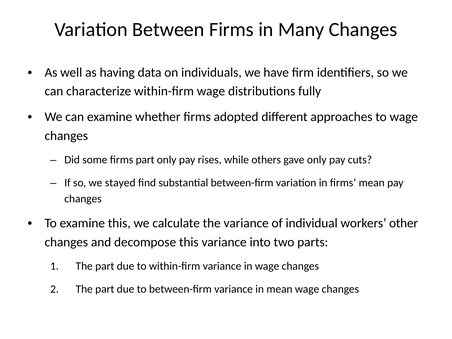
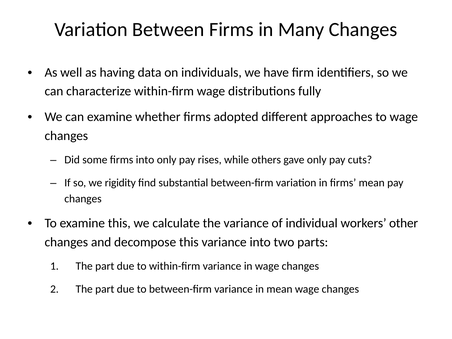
firms part: part -> into (145, 160)
stayed: stayed -> rigidity (120, 183)
